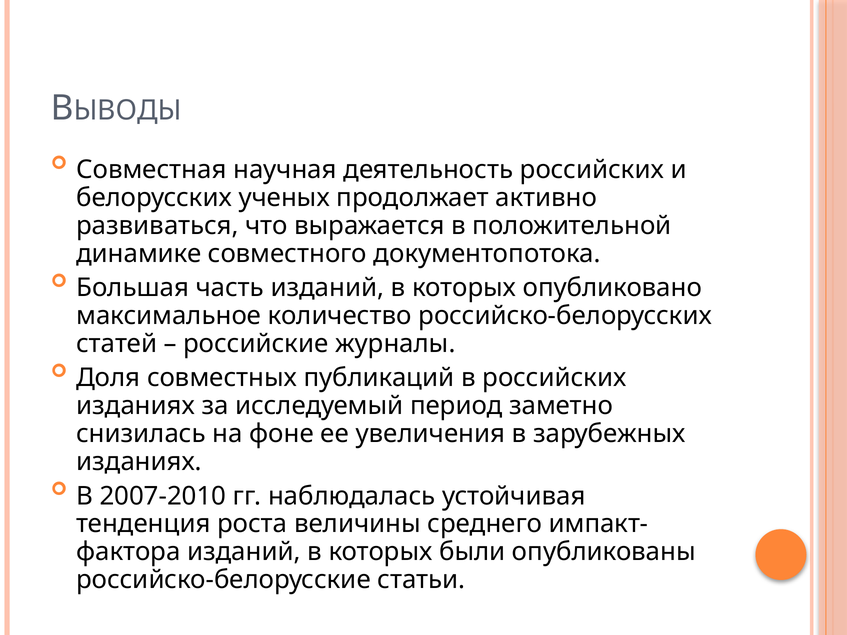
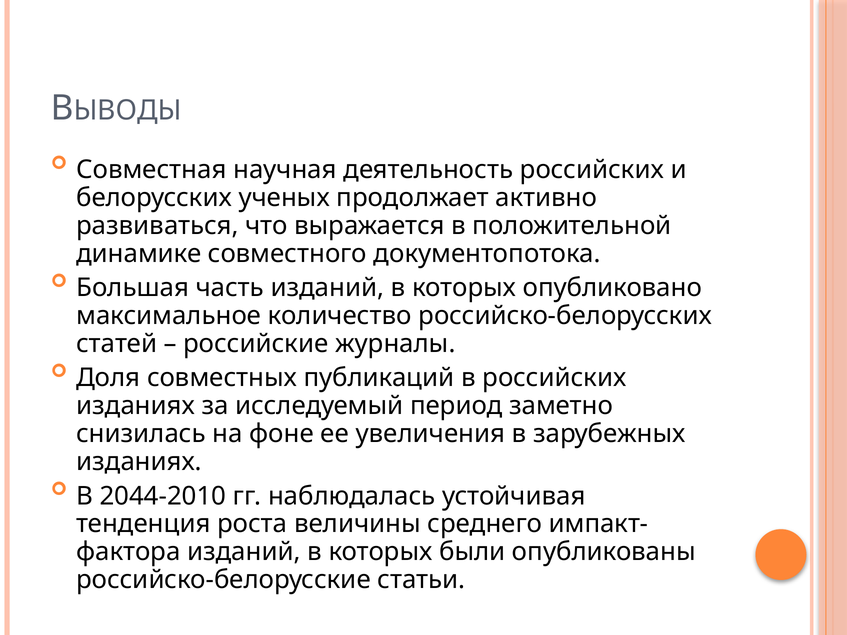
2007-2010: 2007-2010 -> 2044-2010 (163, 496)
